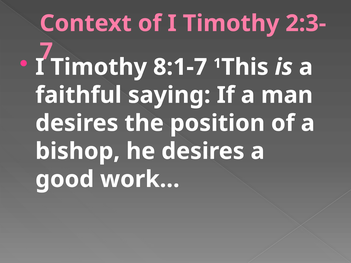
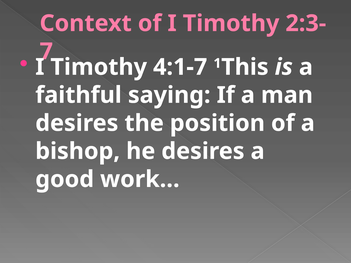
8:1-7: 8:1-7 -> 4:1-7 (180, 67)
